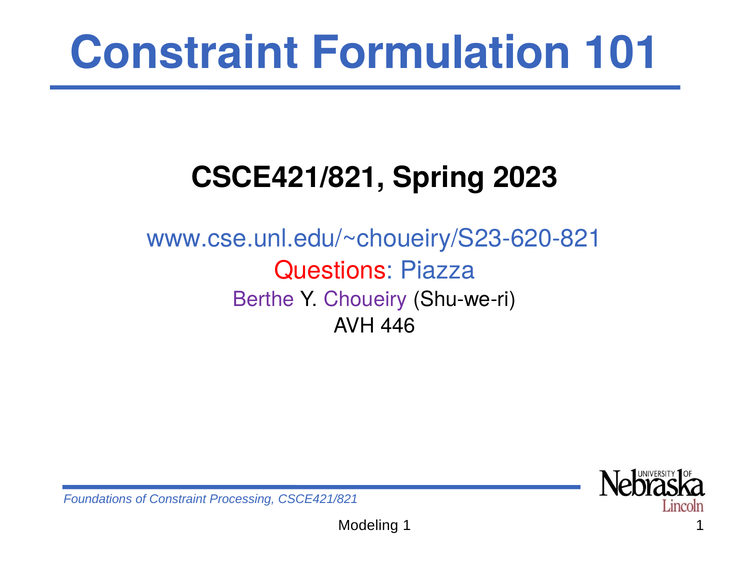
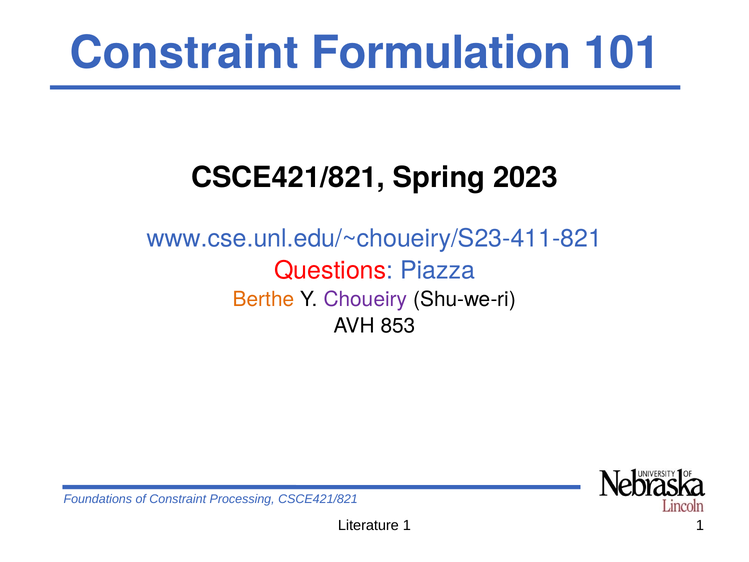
www.cse.unl.edu/~choueiry/S23-620-821: www.cse.unl.edu/~choueiry/S23-620-821 -> www.cse.unl.edu/~choueiry/S23-411-821 (375, 238)
Berthe colour: purple -> orange (264, 299)
446: 446 -> 853 (398, 326)
Modeling: Modeling -> Literature (368, 525)
